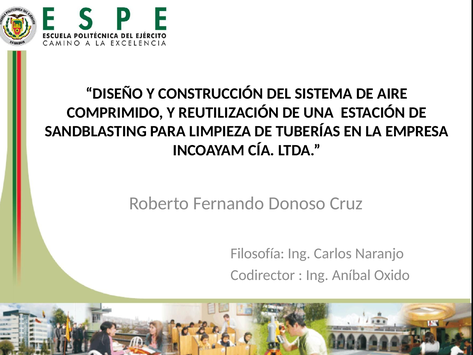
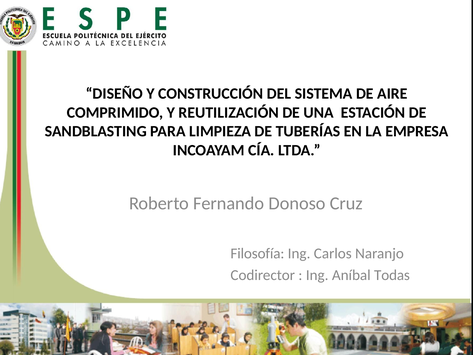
Oxido: Oxido -> Todas (392, 275)
